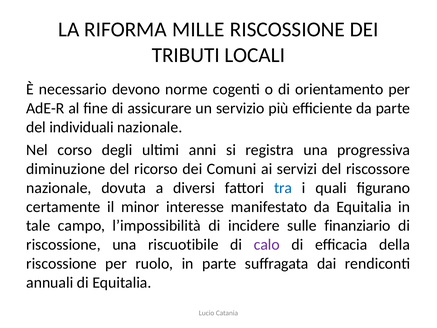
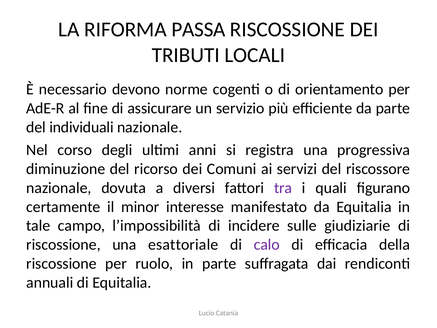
MILLE: MILLE -> PASSA (198, 30)
tra colour: blue -> purple (283, 188)
finanziario: finanziario -> giudiziarie (357, 226)
riscuotibile: riscuotibile -> esattoriale (183, 245)
